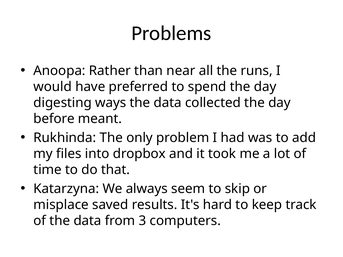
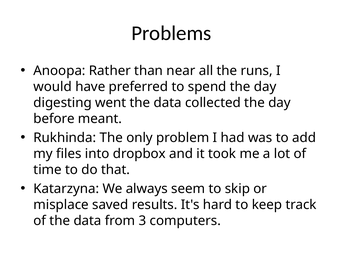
ways: ways -> went (111, 103)
